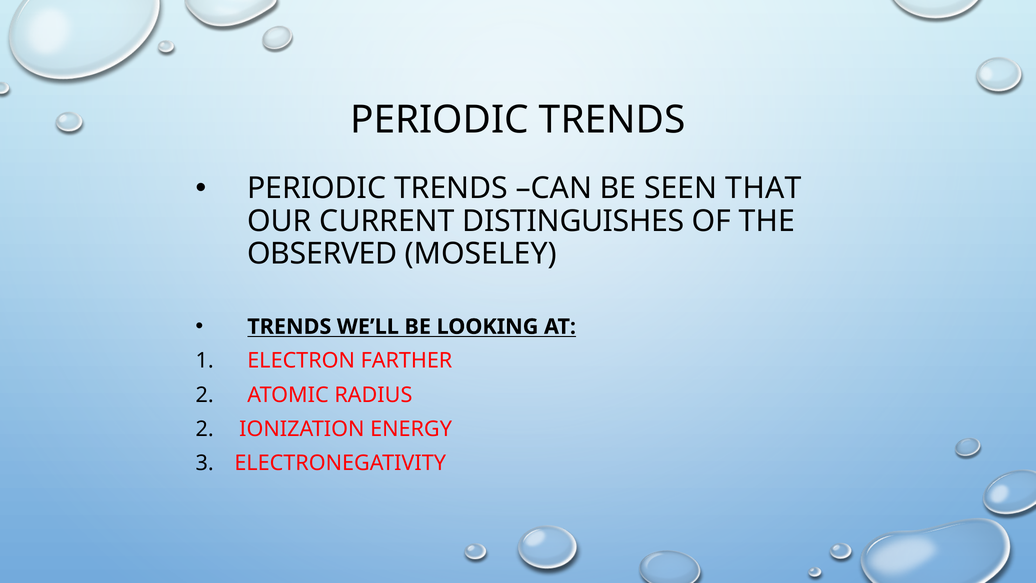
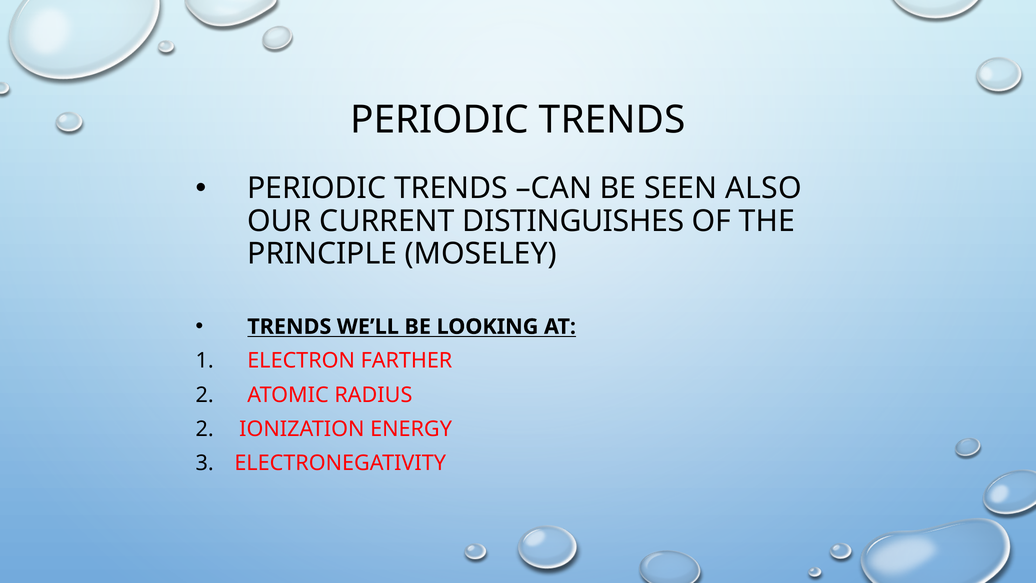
THAT: THAT -> ALSO (764, 188)
OBSERVED: OBSERVED -> PRINCIPLE (322, 254)
